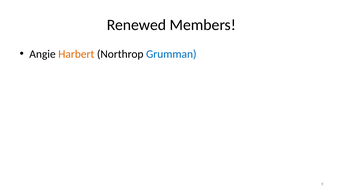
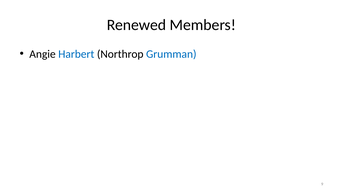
Harbert colour: orange -> blue (76, 54)
